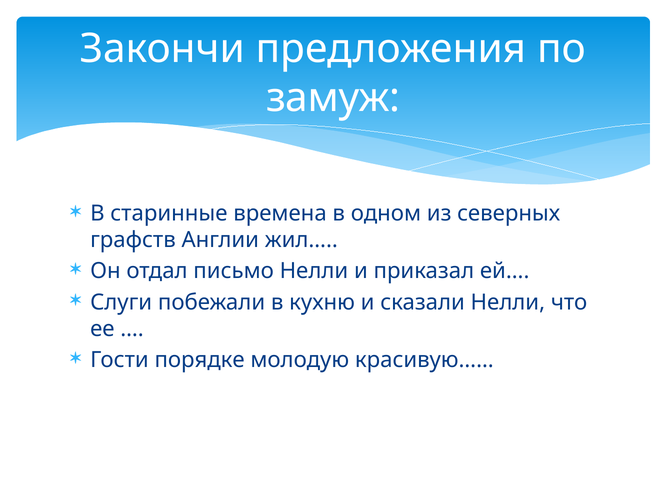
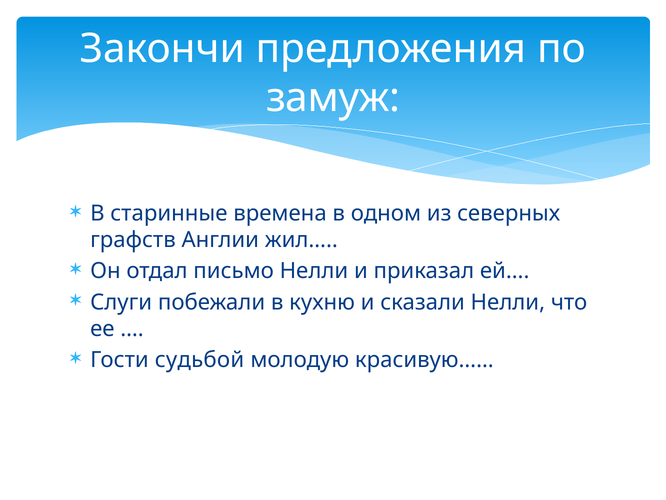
порядке: порядке -> судьбой (199, 360)
